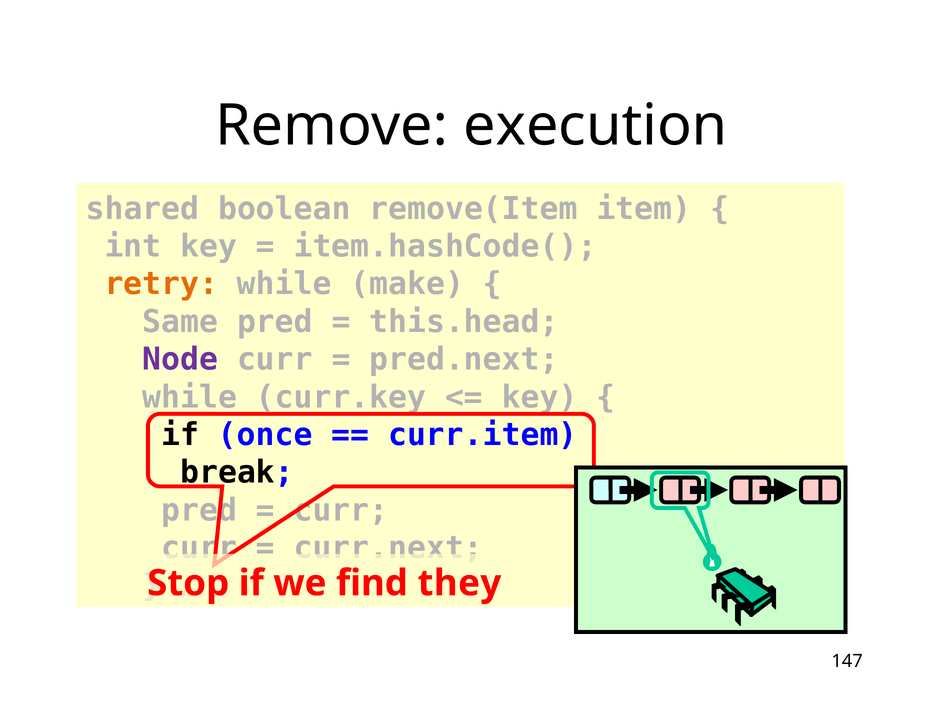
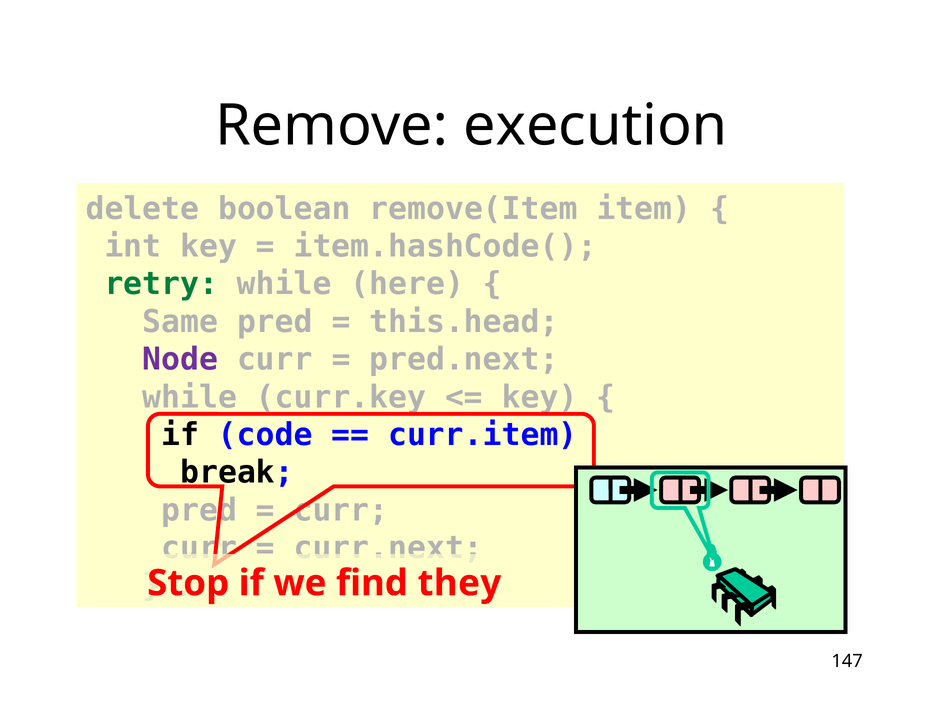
shared: shared -> delete (142, 209)
retry colour: orange -> green (161, 284)
make: make -> here (407, 284)
once: once -> code (265, 435)
